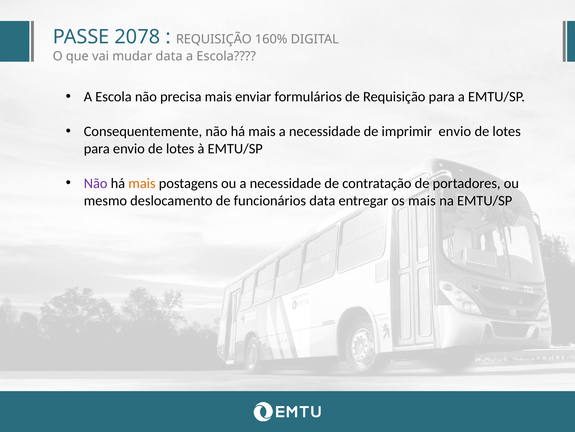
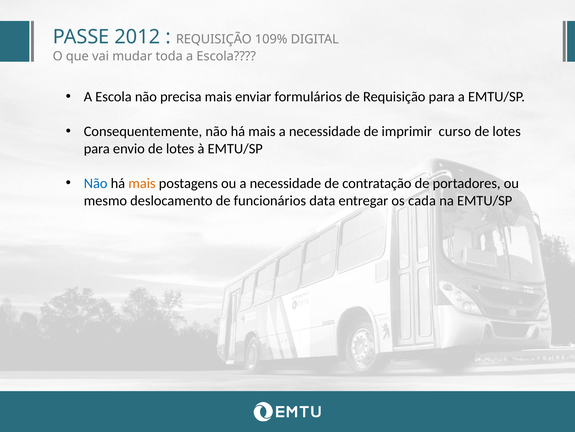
2078: 2078 -> 2012 (137, 37)
160%: 160% -> 109% (271, 39)
mudar data: data -> toda (169, 56)
imprimir envio: envio -> curso (455, 131)
Não colour: purple -> blue (96, 183)
os mais: mais -> cada (422, 200)
